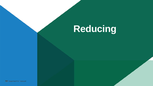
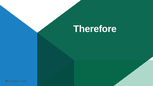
Reducing: Reducing -> Therefore (95, 29)
